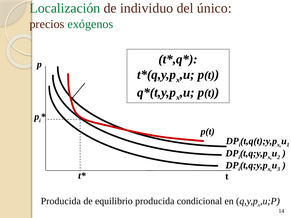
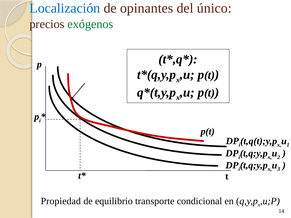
Localización colour: green -> blue (65, 8)
individuo: individuo -> opinantes (147, 8)
Producida: Producida -> Propiedad (61, 201)
equilibrio producida: producida -> transporte (155, 201)
